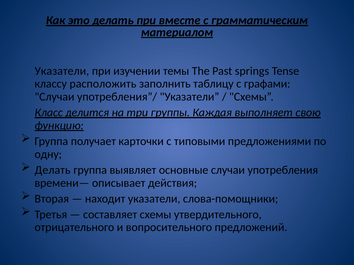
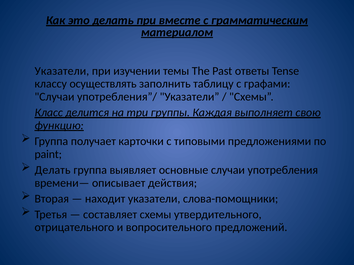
springs: springs -> ответы (252, 71)
расположить: расположить -> осуществлять (103, 84)
одну: одну -> paint (48, 154)
